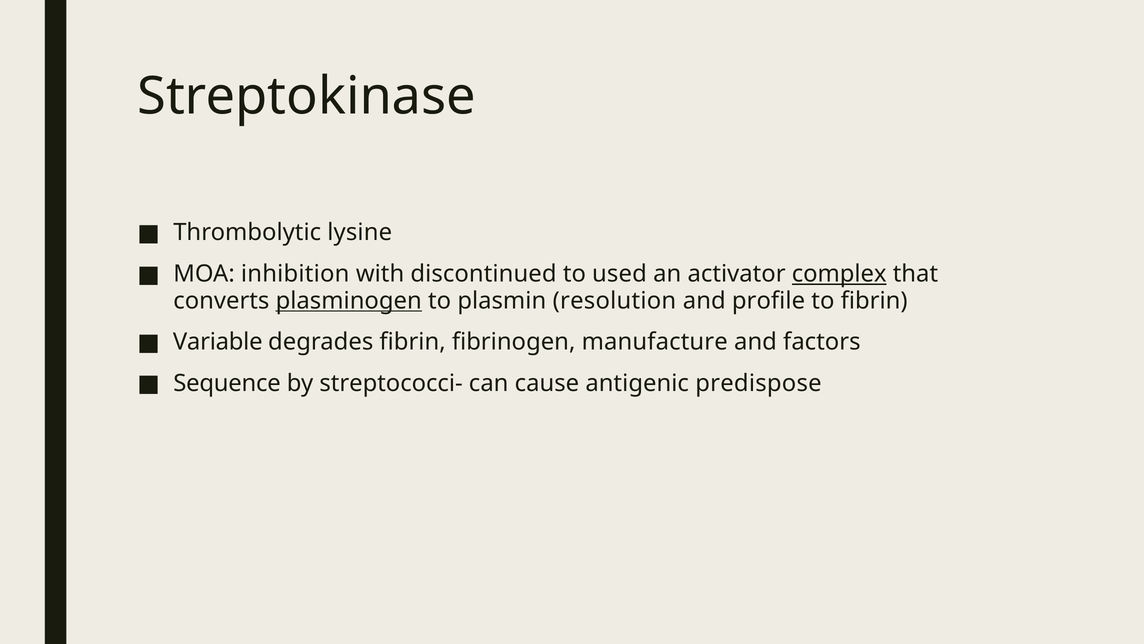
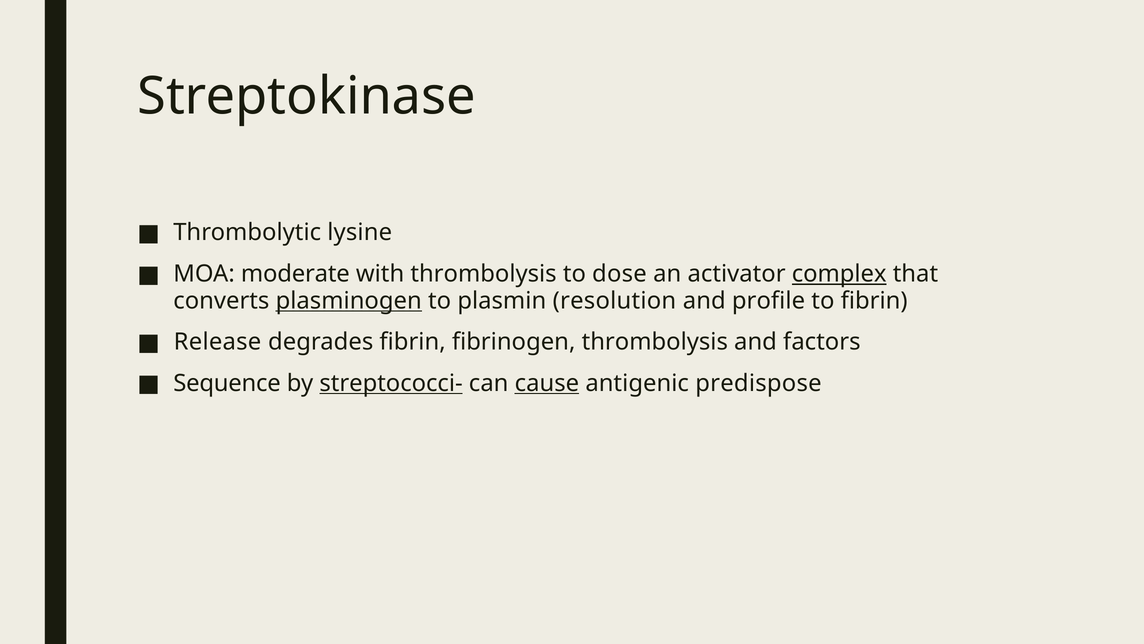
inhibition: inhibition -> moderate (295, 274)
with discontinued: discontinued -> thrombolysis (484, 274)
used: used -> dose (619, 274)
Variable: Variable -> Release (218, 342)
fibrinogen manufacture: manufacture -> thrombolysis (655, 342)
streptococci- underline: none -> present (391, 383)
cause underline: none -> present (547, 383)
